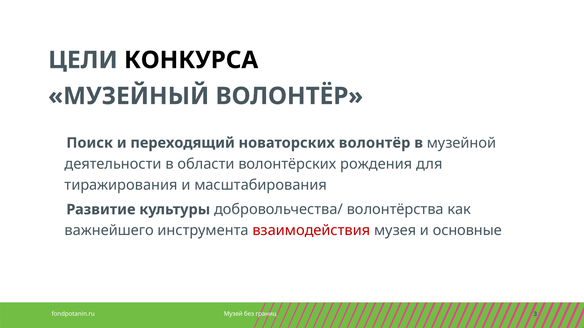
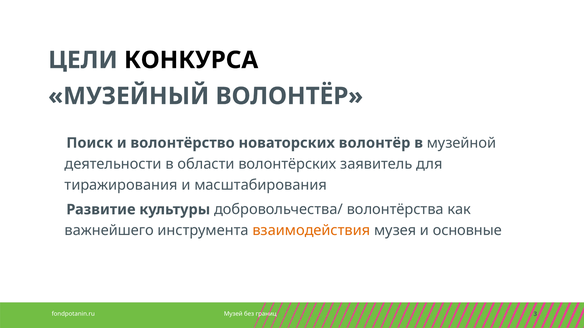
переходящий: переходящий -> волонтёрство (183, 143)
рождения: рождения -> заявитель (376, 164)
взаимодействия colour: red -> orange (311, 231)
